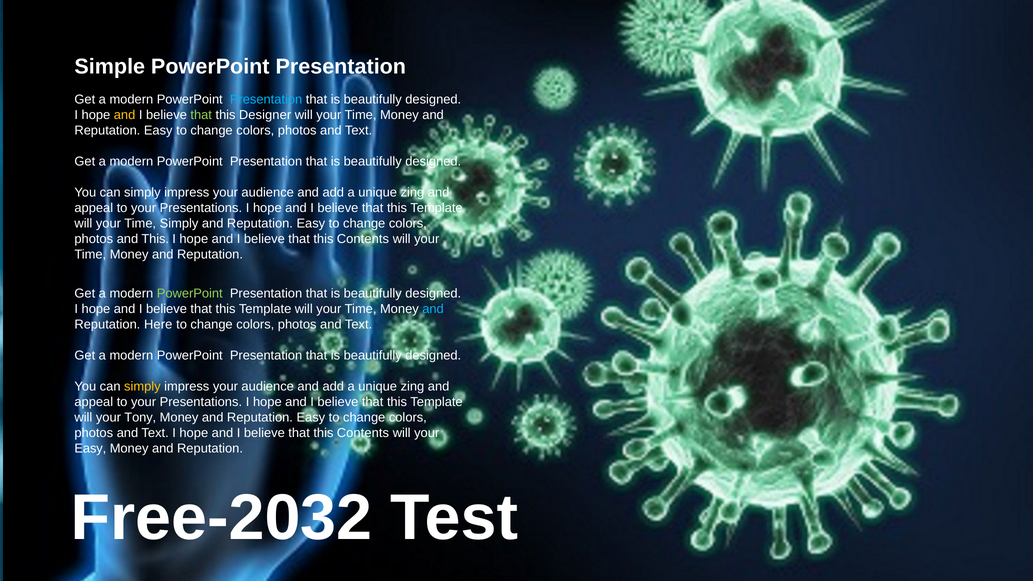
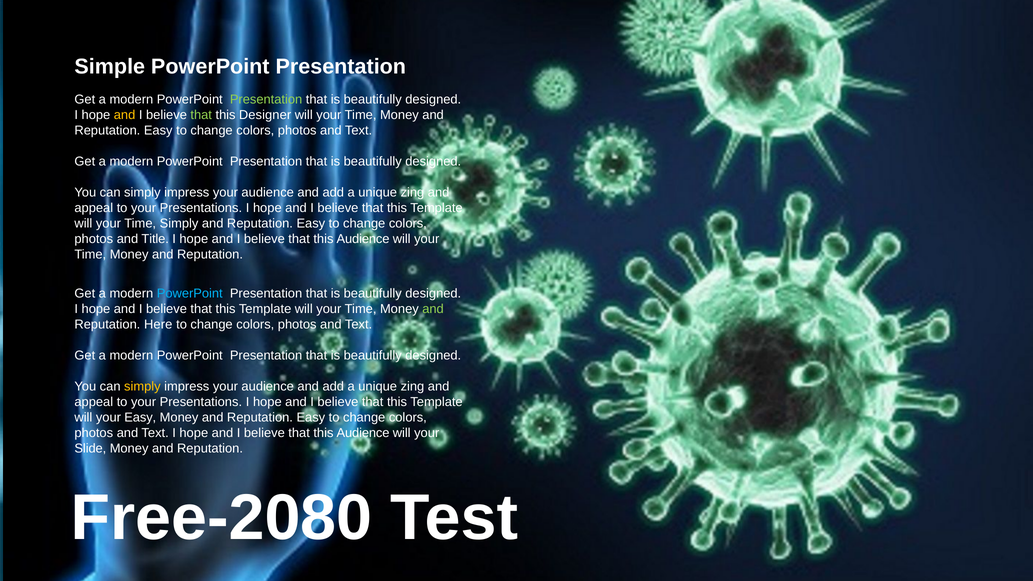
Presentation colour: light blue -> light green (266, 99)
and This: This -> Title (155, 239)
Contents: Contents -> Audience (363, 239)
PowerPoint colour: light green -> light blue (190, 293)
and colour: light blue -> light green (433, 309)
your Tony: Tony -> Easy (140, 417)
Contents: Contents -> Audience (363, 433)
Easy: Easy -> Slide (90, 448)
Free-2032: Free-2032 -> Free-2080 (222, 518)
